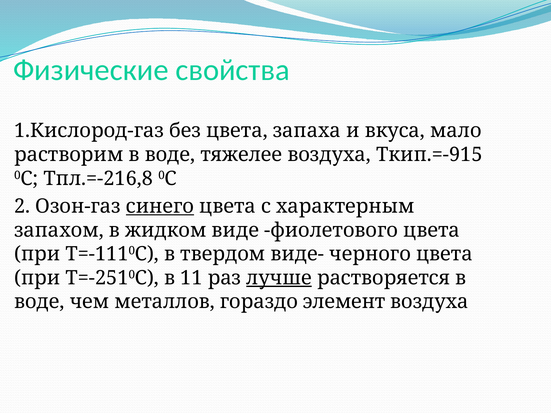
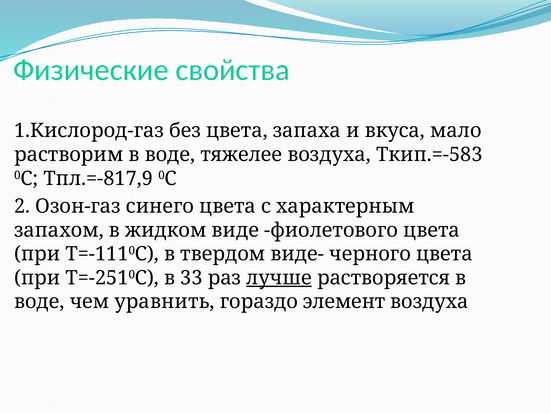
Ткип.=-915: Ткип.=-915 -> Ткип.=-583 (429, 155)
Тпл.=-216,8: Тпл.=-216,8 -> Тпл.=-817,9 (98, 179)
синего underline: present -> none (160, 206)
11: 11 -> 33 (191, 278)
металлов: металлов -> уравнить (164, 302)
